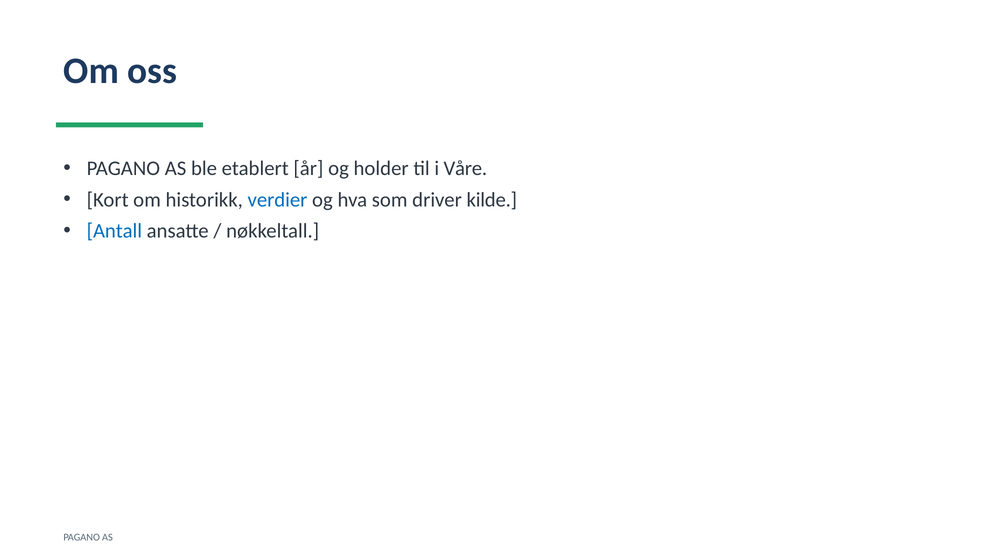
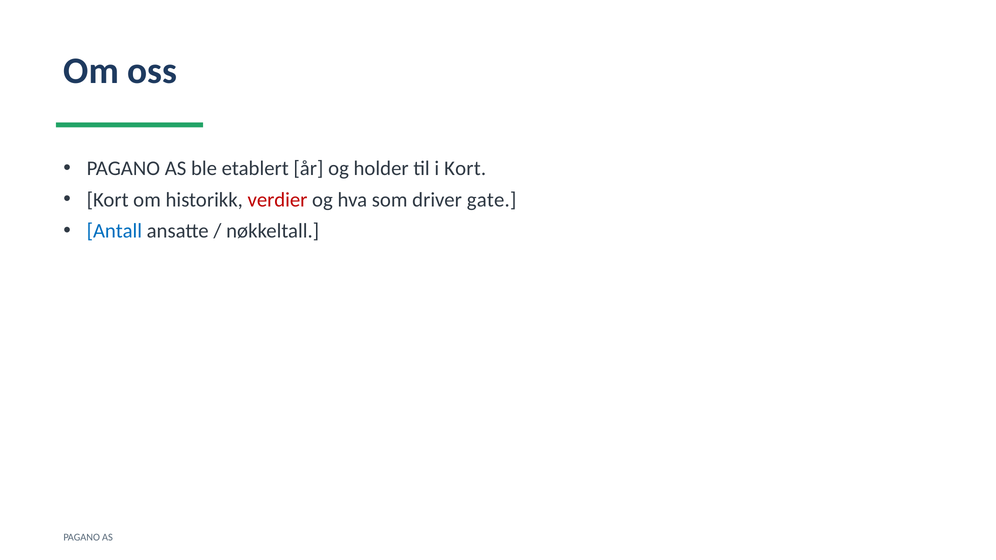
i Våre: Våre -> Kort (465, 169)
verdier colour: blue -> red (277, 200)
kilde: kilde -> gate (492, 200)
